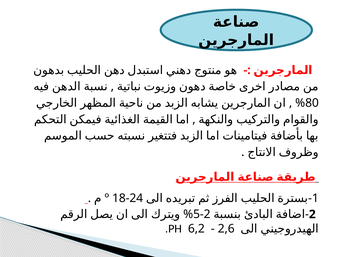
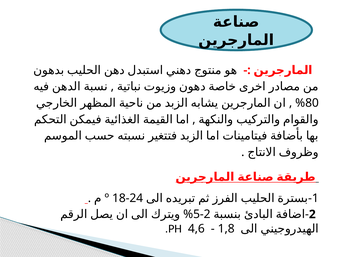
6,2: 6,2 -> 4,6 (196, 229)
2,6: 2,6 -> 1,8 (226, 229)
